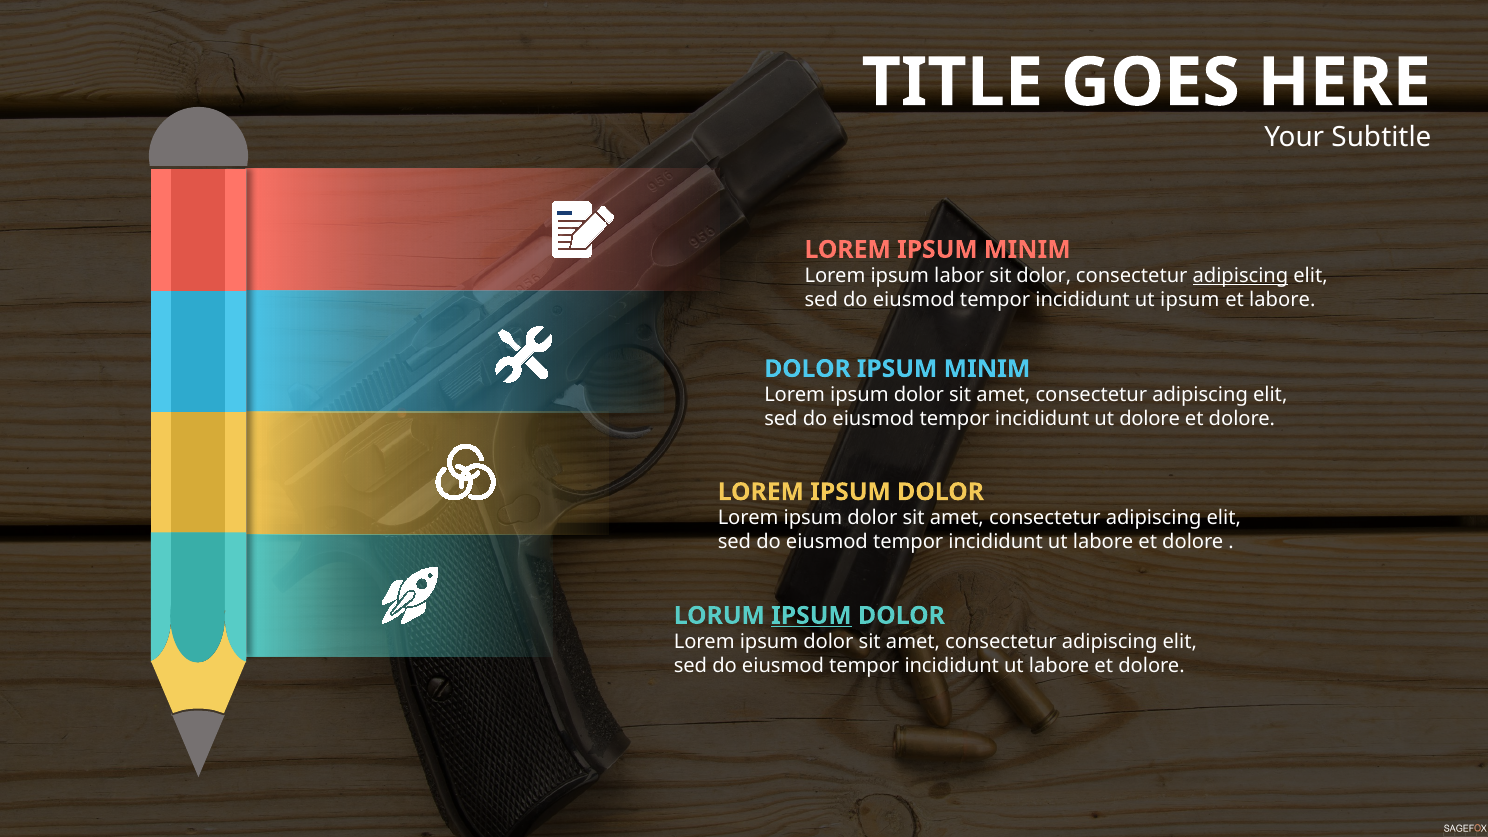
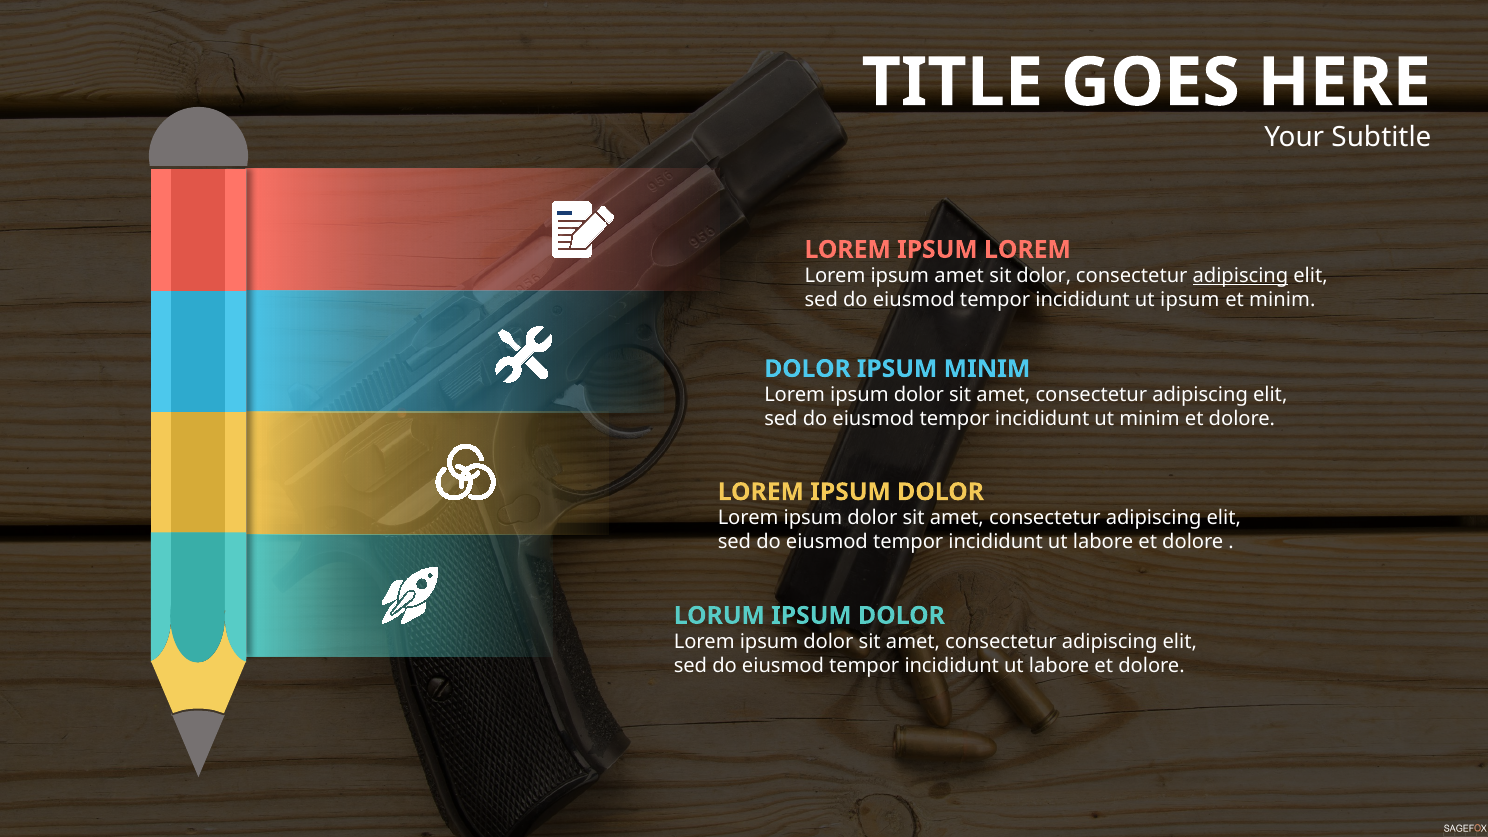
LOREM IPSUM MINIM: MINIM -> LOREM (1027, 250)
ipsum labor: labor -> amet (959, 276)
et labore: labore -> minim (1282, 300)
ut dolore: dolore -> minim (1150, 419)
IPSUM underline: present -> none (811, 616)
